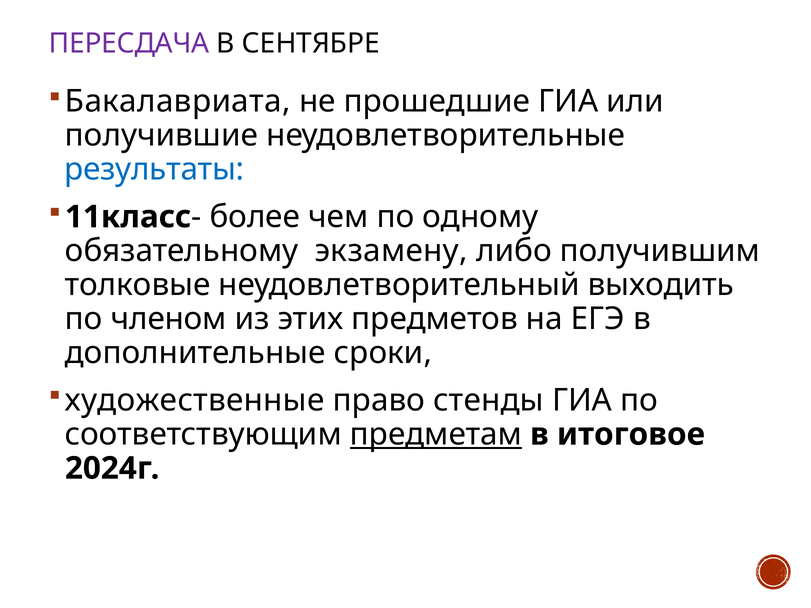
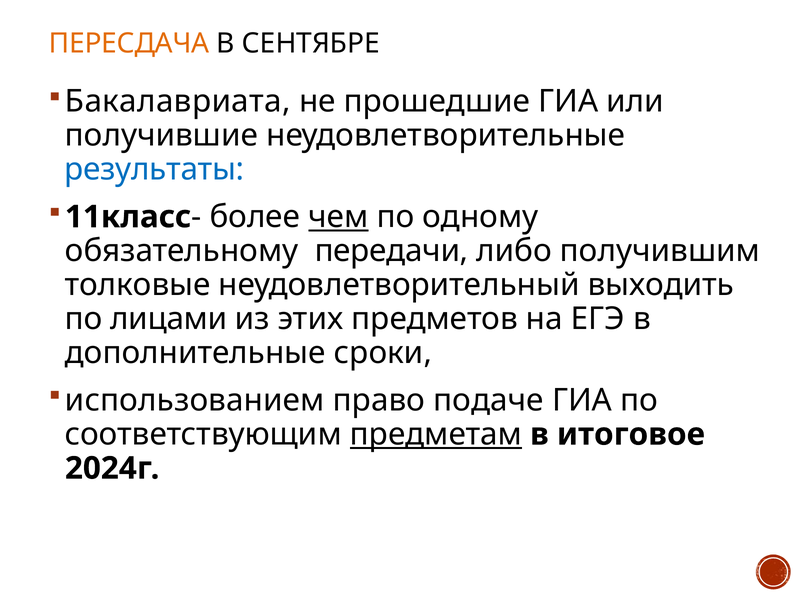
ПЕРЕСДАЧА colour: purple -> orange (129, 43)
чем underline: none -> present (338, 217)
экзамену: экзамену -> передачи (391, 251)
членом: членом -> лицами (169, 319)
художественные: художественные -> использованием (195, 400)
стенды: стенды -> подаче (489, 400)
